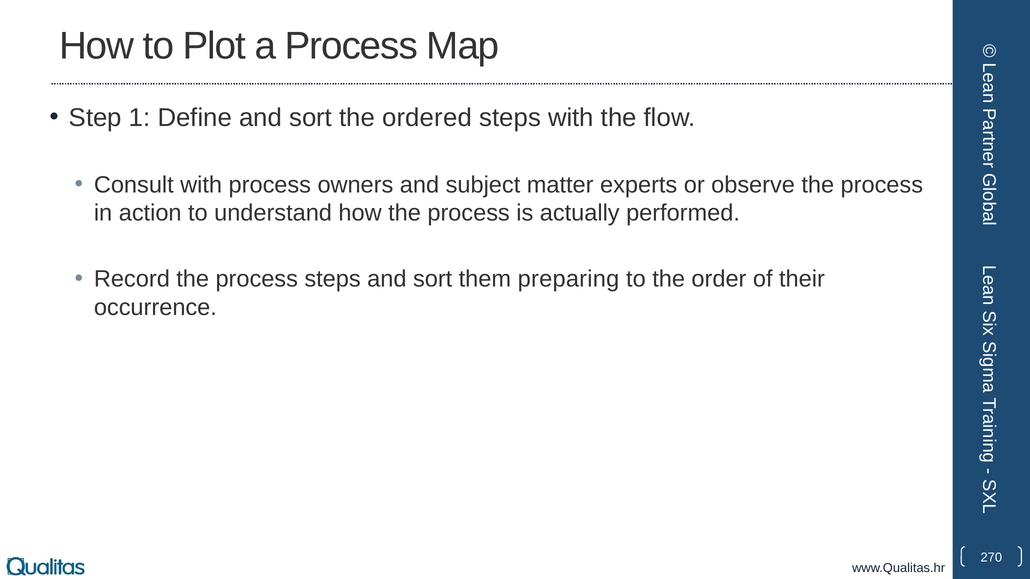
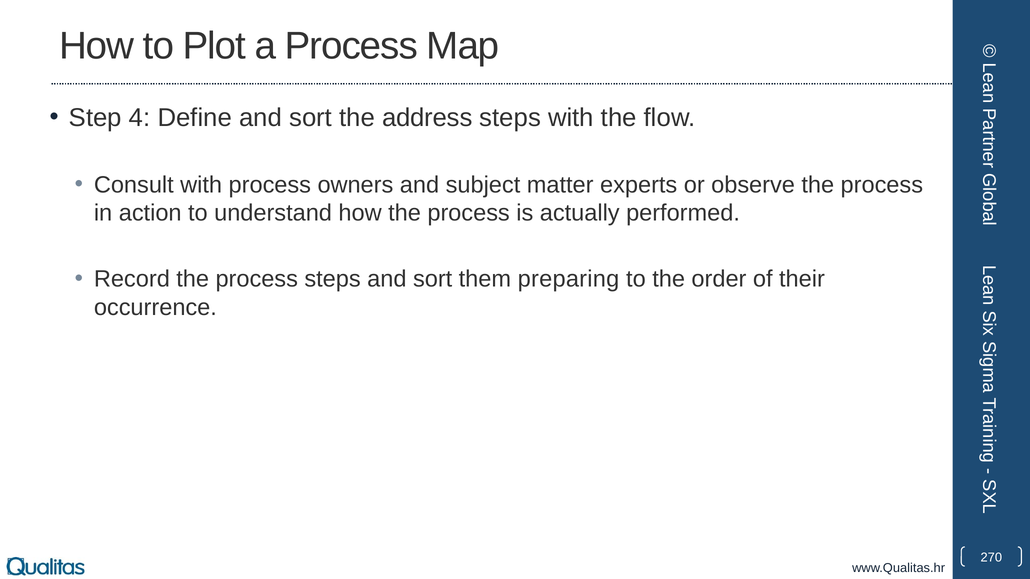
1: 1 -> 4 (140, 118)
ordered: ordered -> address (427, 118)
